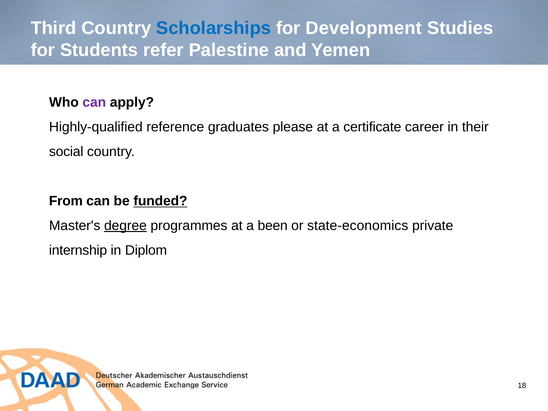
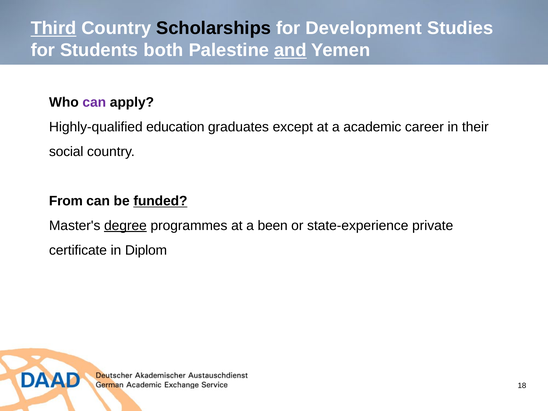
Third underline: none -> present (53, 28)
Scholarships colour: blue -> black (214, 28)
refer: refer -> both (163, 50)
and underline: none -> present (290, 50)
reference: reference -> education (175, 127)
please: please -> except (293, 127)
certificate: certificate -> academic (372, 127)
state-economics: state-economics -> state-experience (358, 226)
internship: internship -> certificate (78, 250)
